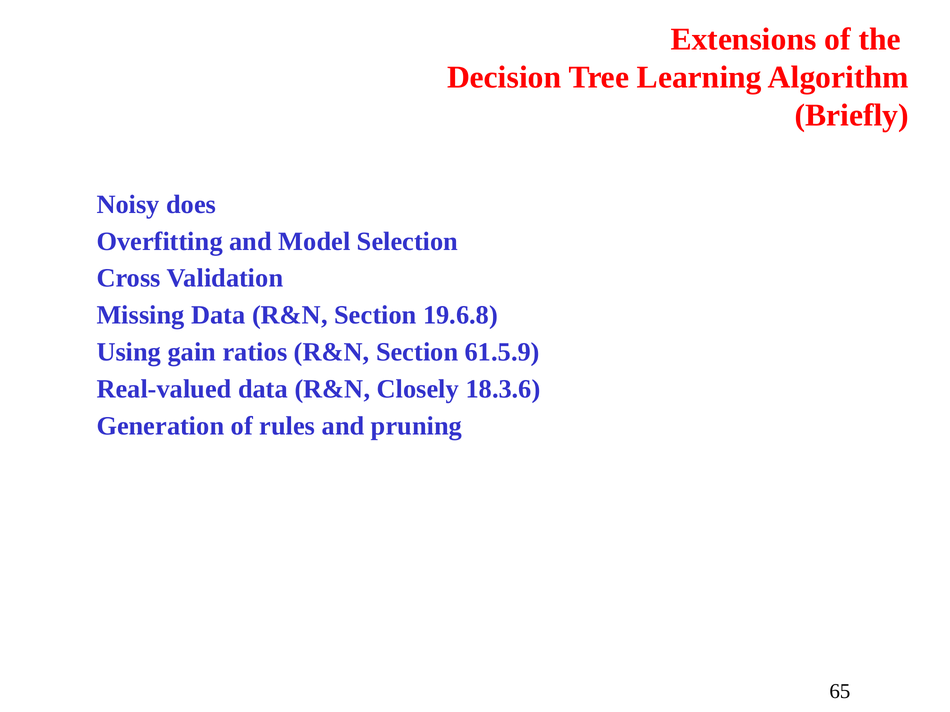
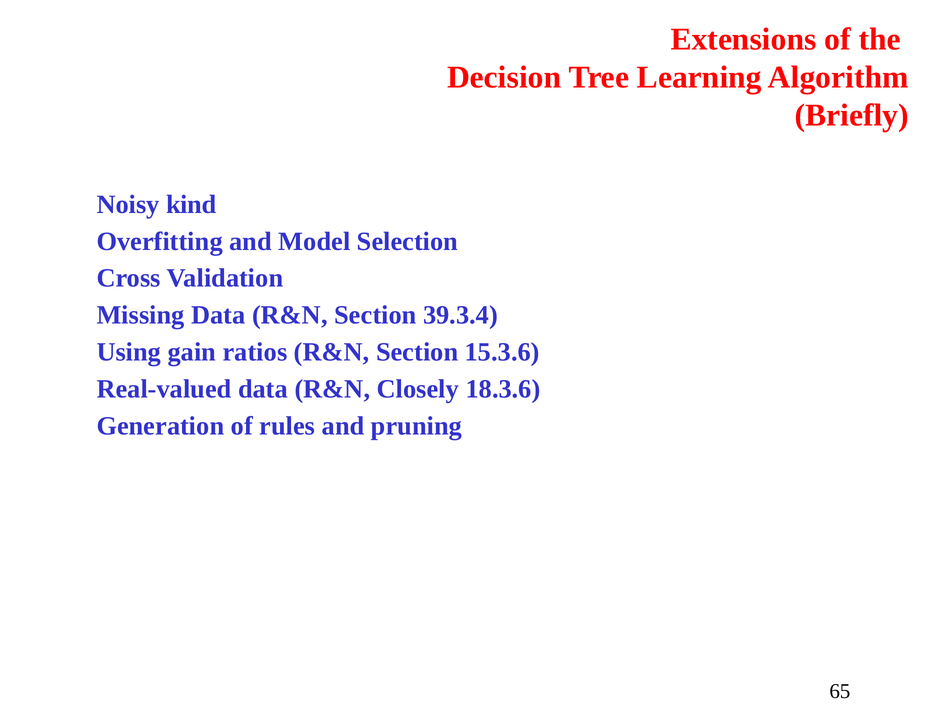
does: does -> kind (191, 205)
19.6.8: 19.6.8 -> 39.3.4 (460, 315)
61.5.9: 61.5.9 -> 15.3.6 (502, 352)
